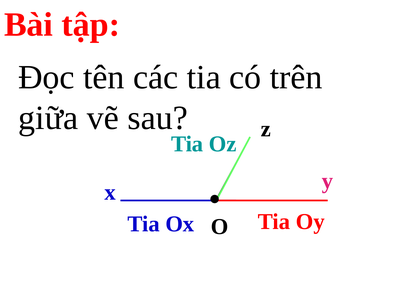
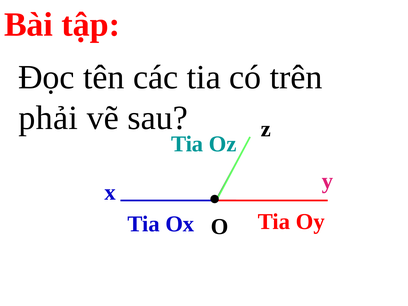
giữa: giữa -> phải (48, 118)
